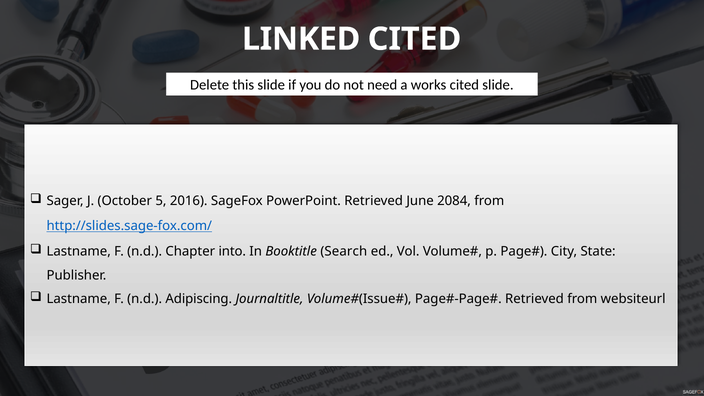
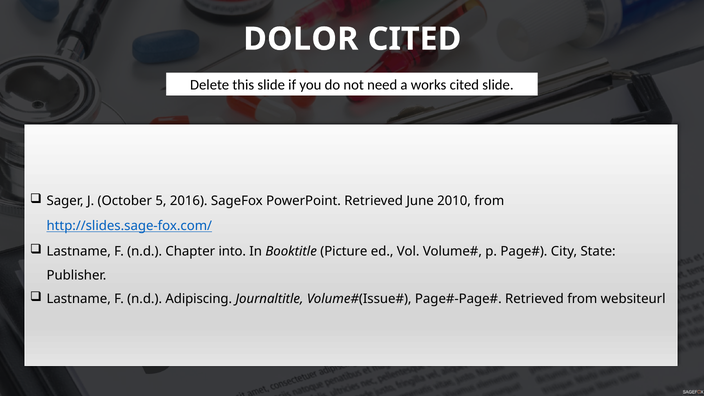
LINKED: LINKED -> DOLOR (301, 39)
2084: 2084 -> 2010 (454, 201)
Search: Search -> Picture (344, 252)
